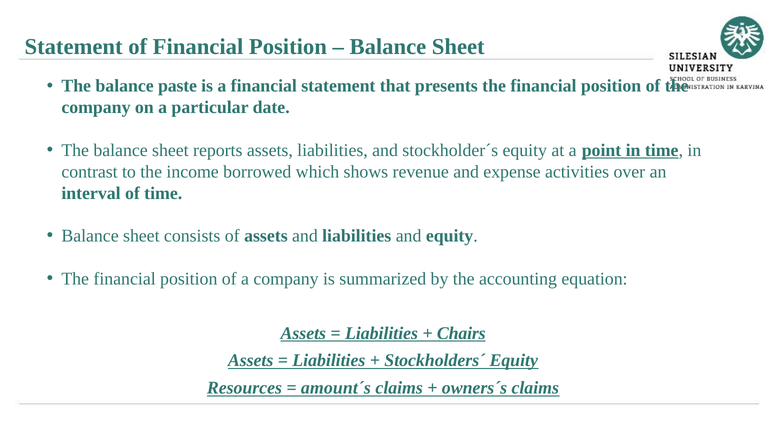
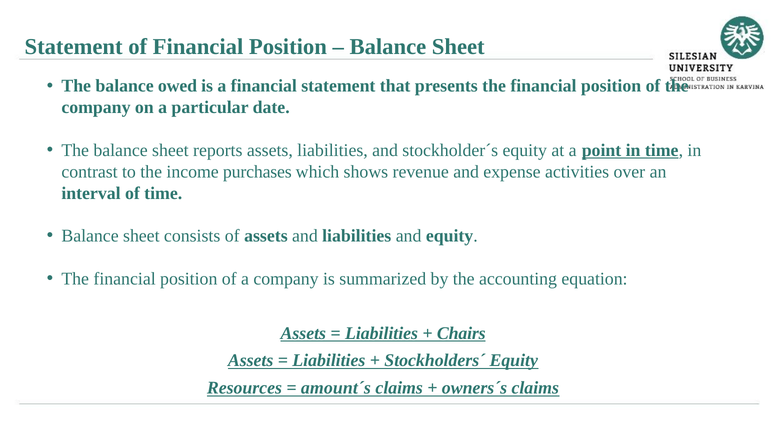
paste: paste -> owed (178, 86)
borrowed: borrowed -> purchases (257, 172)
